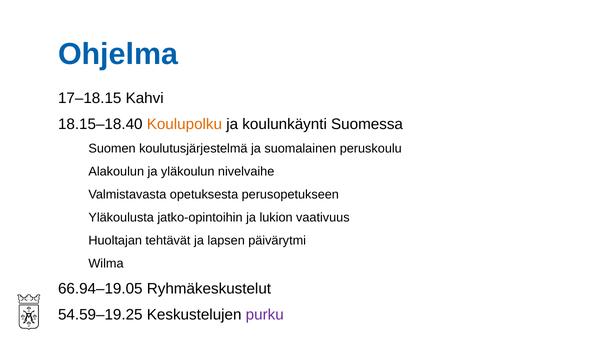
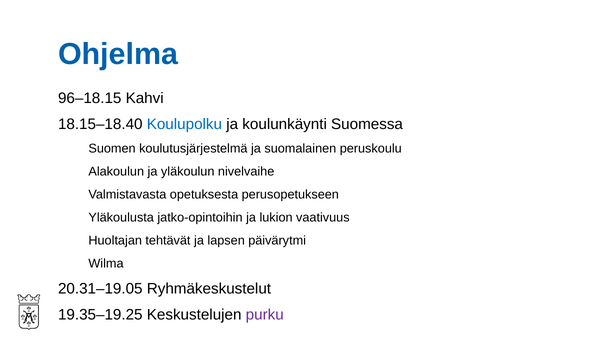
17–18.15: 17–18.15 -> 96–18.15 (90, 98)
Koulupolku colour: orange -> blue (184, 125)
66.94–19.05: 66.94–19.05 -> 20.31–19.05 (100, 289)
54.59–19.25: 54.59–19.25 -> 19.35–19.25 (100, 315)
